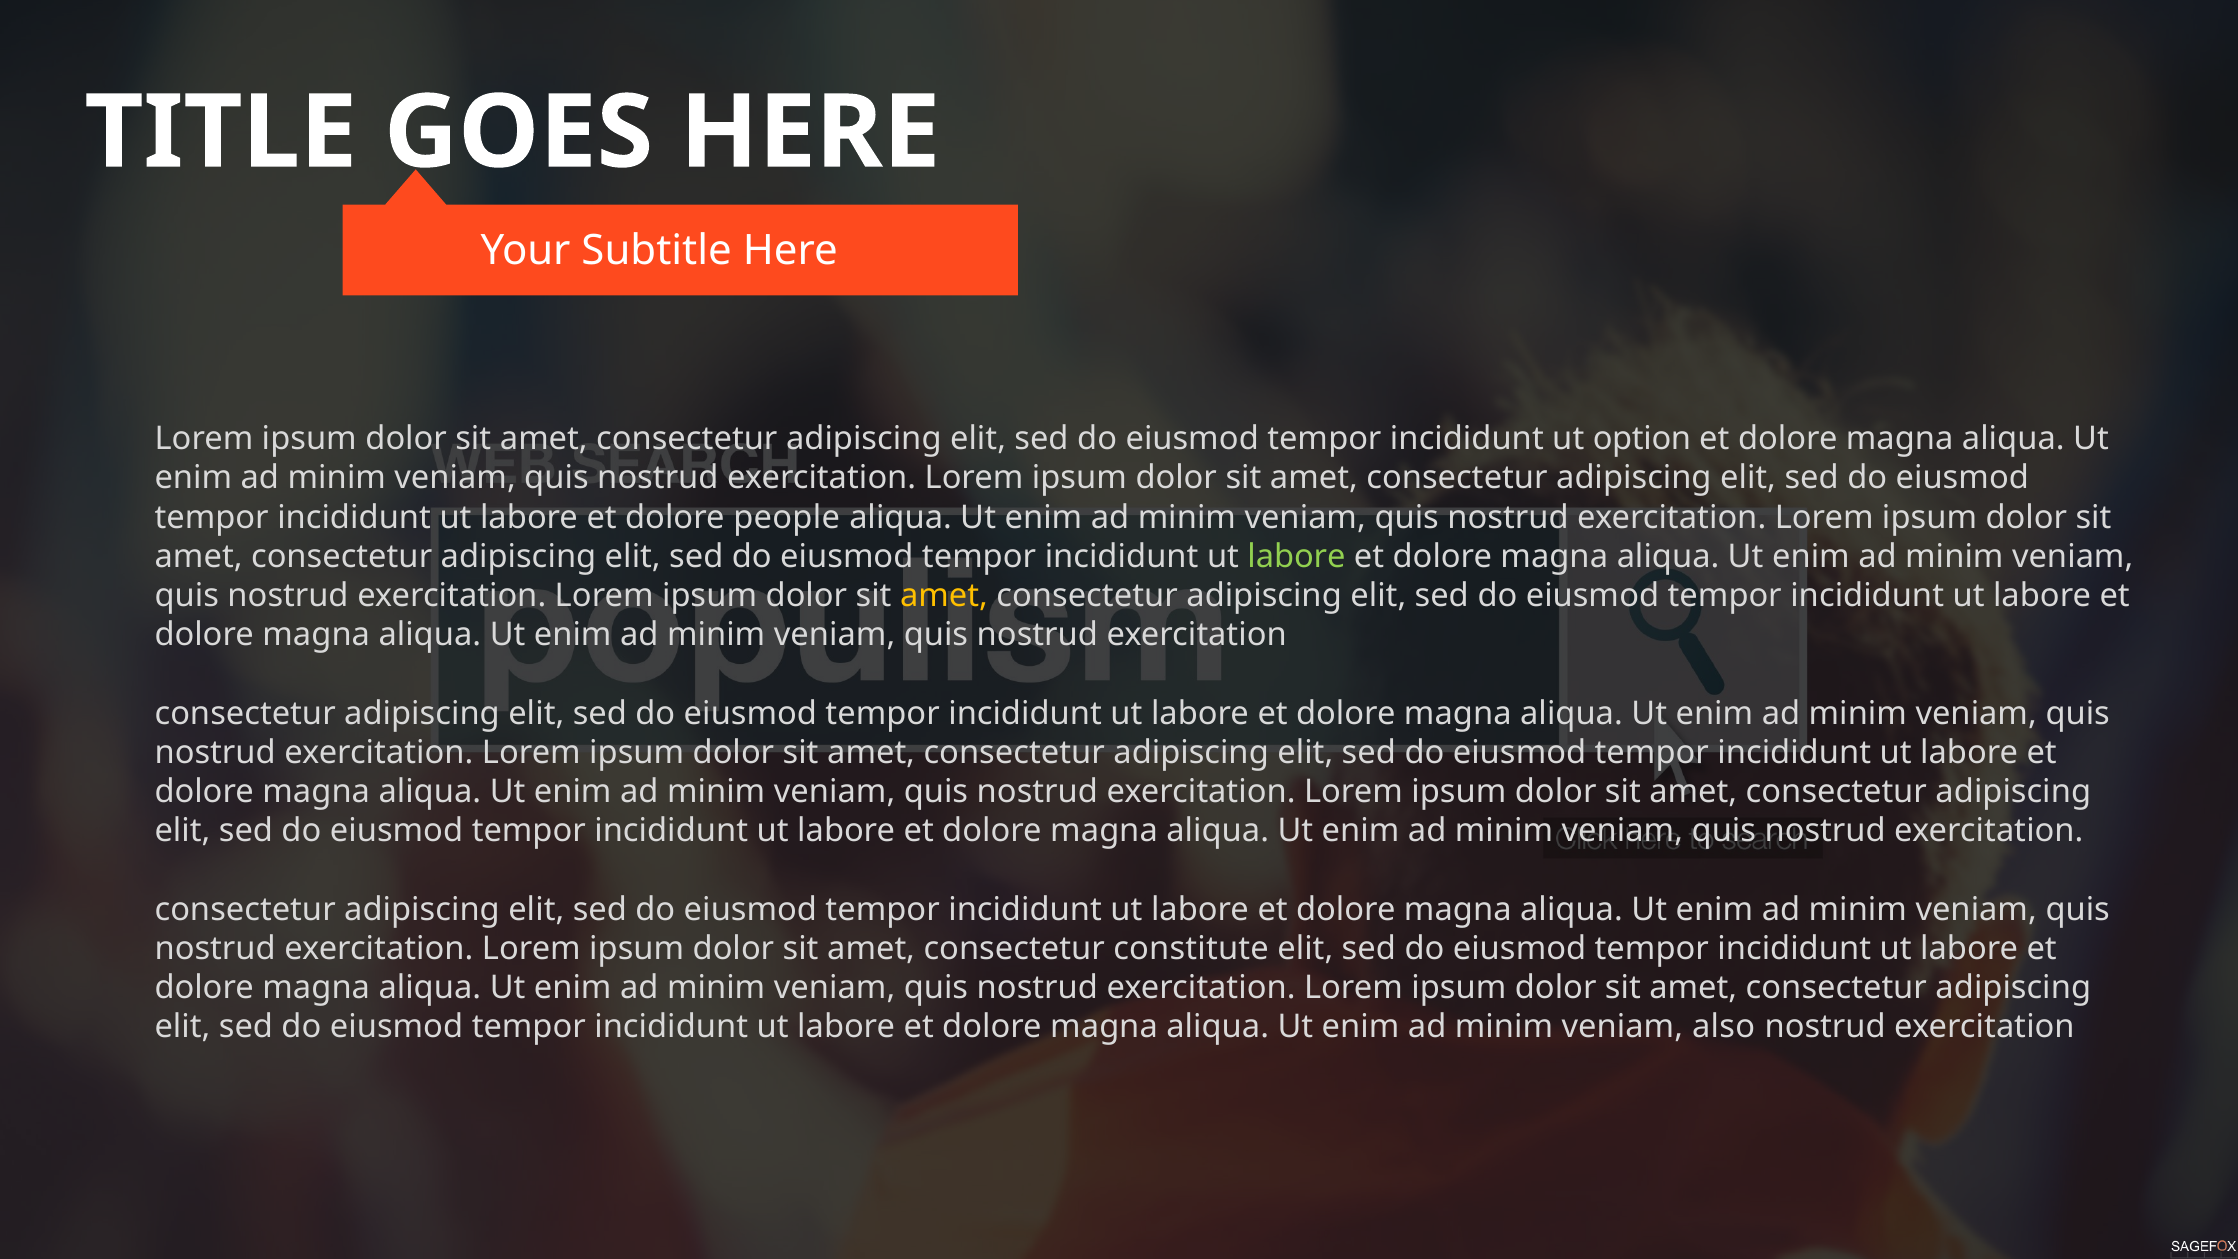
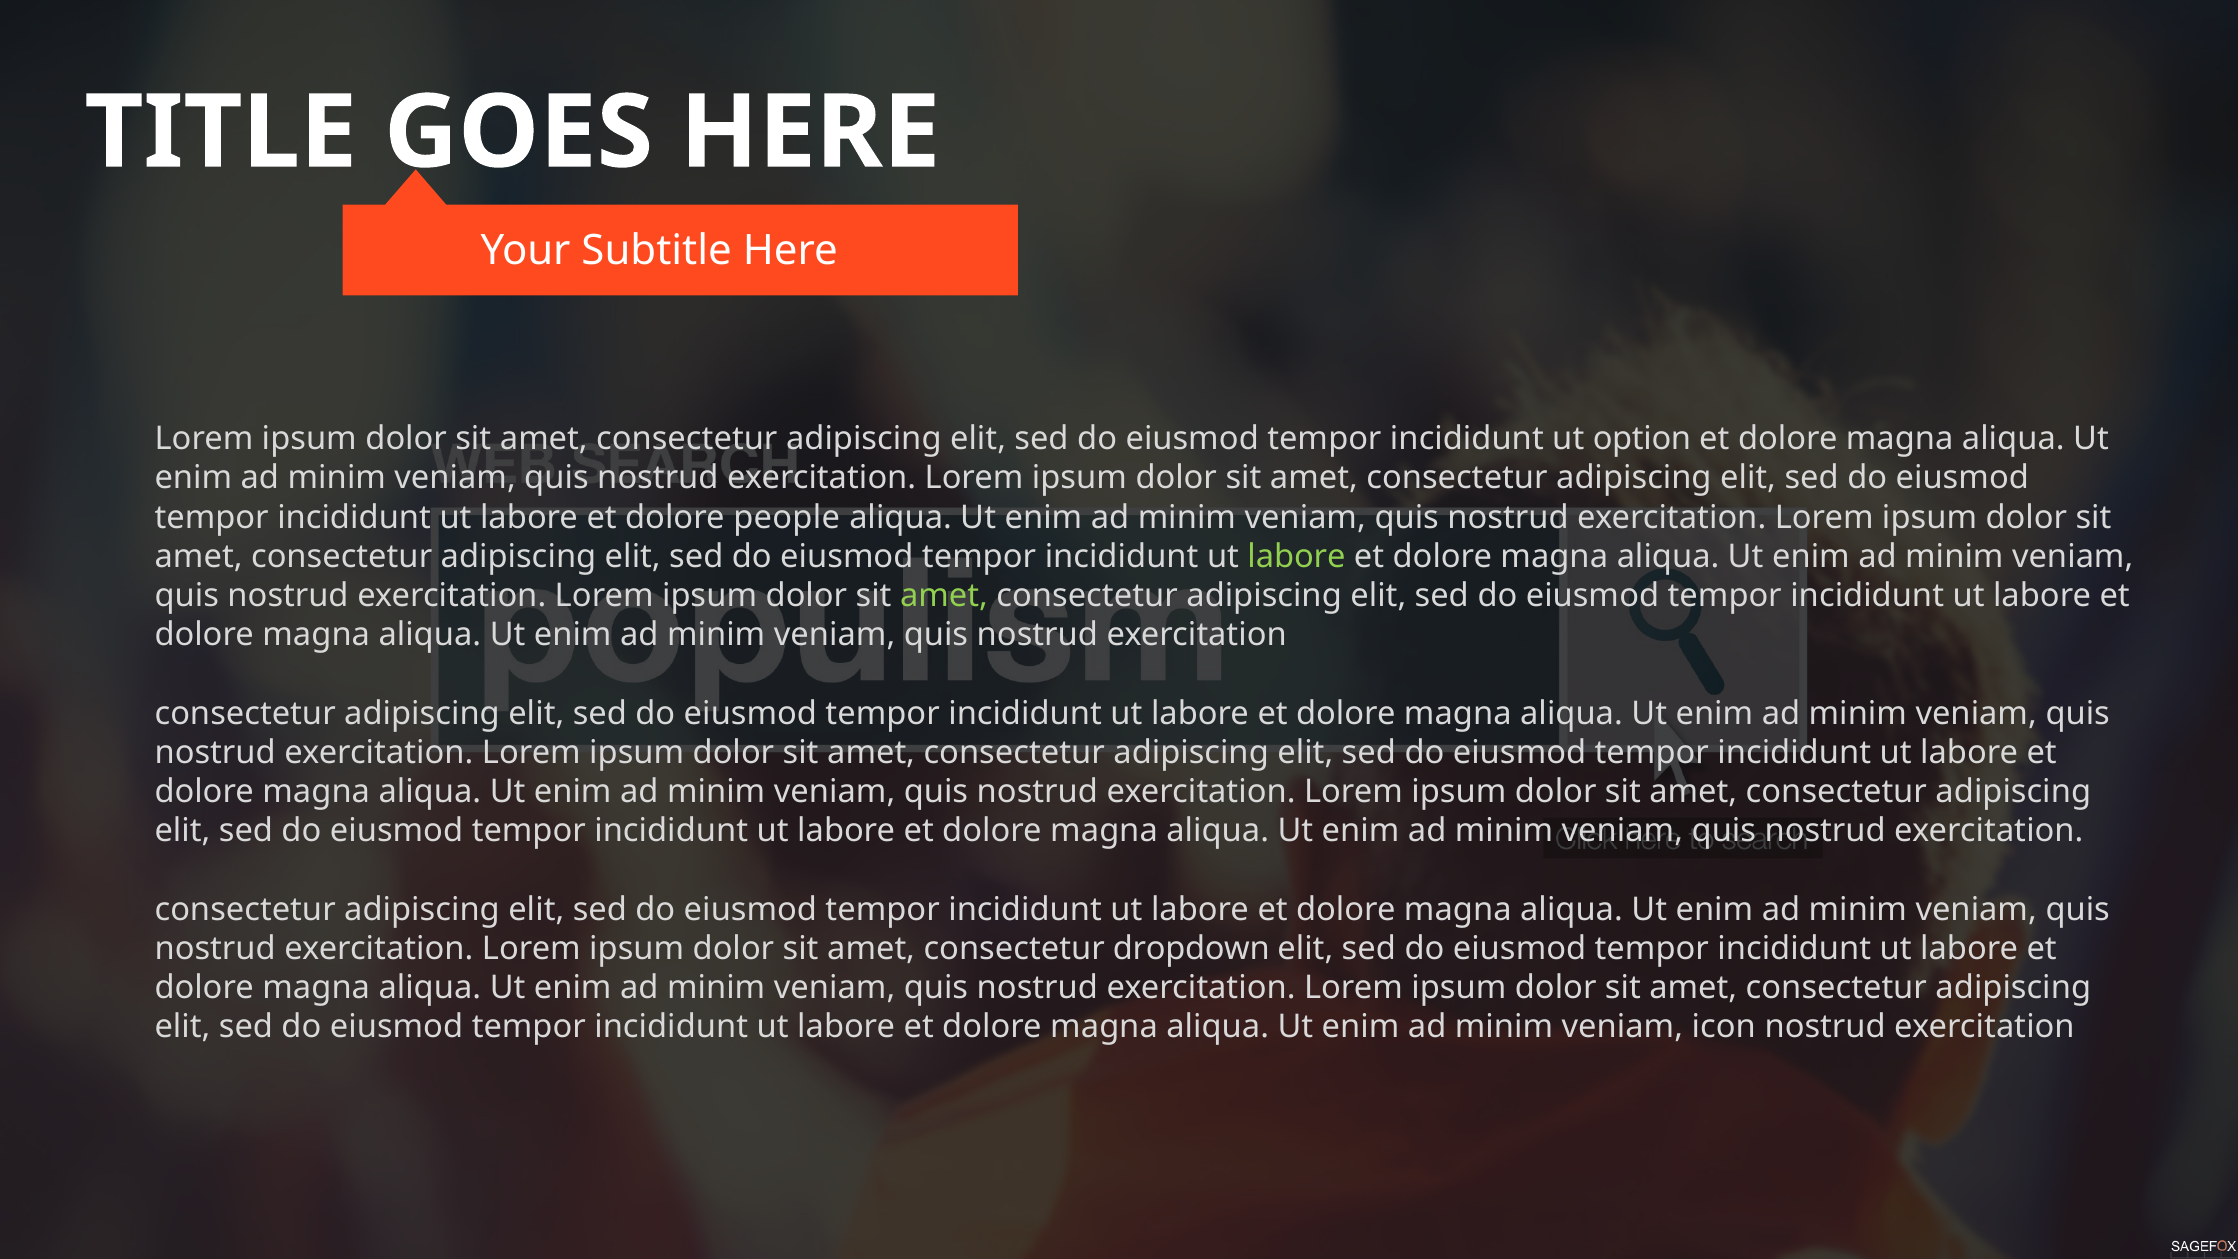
amet colour: yellow -> light green (944, 596)
constitute: constitute -> dropdown (1191, 948)
also: also -> icon (1724, 1027)
